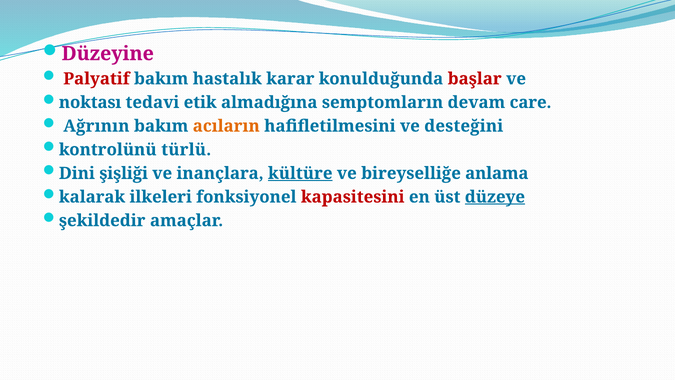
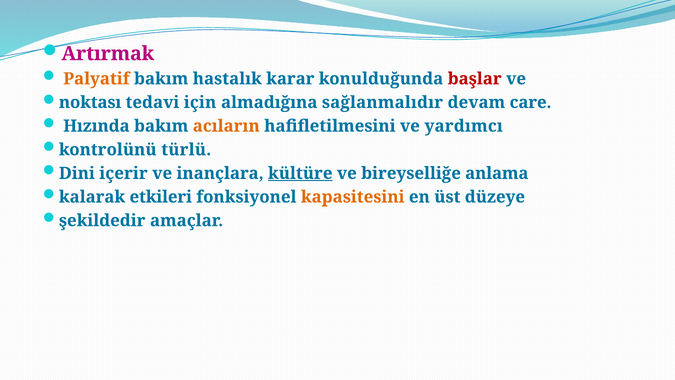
Düzeyine: Düzeyine -> Artırmak (108, 54)
Palyatif colour: red -> orange (96, 79)
etik: etik -> için (200, 102)
semptomların: semptomların -> sağlanmalıdır (382, 102)
Ağrının: Ağrının -> Hızında (96, 126)
desteğini: desteğini -> yardımcı (464, 126)
şişliği: şişliği -> içerir (124, 173)
ilkeleri: ilkeleri -> etkileri (161, 197)
kapasitesini colour: red -> orange (353, 197)
düzeye underline: present -> none (495, 197)
